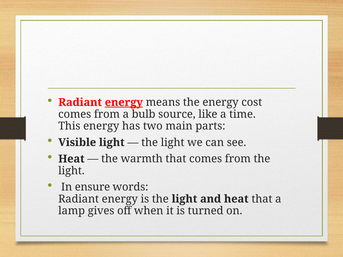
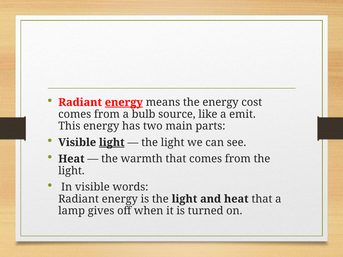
time: time -> emit (242, 114)
light underline: none -> present (112, 143)
In ensure: ensure -> visible (92, 187)
